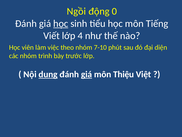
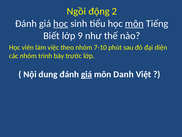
0: 0 -> 2 (114, 11)
môn underline: none -> present (134, 23)
Viết: Viết -> Biết (51, 36)
4: 4 -> 9 (80, 36)
dung underline: present -> none (48, 74)
Thiệu: Thiệu -> Danh (124, 74)
